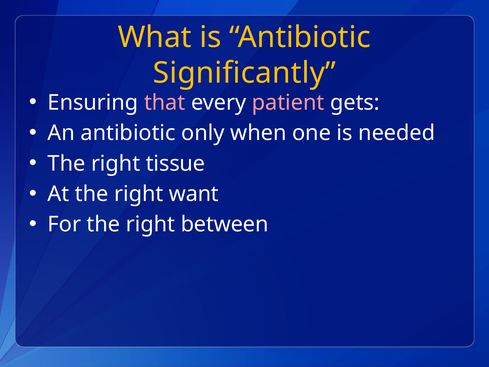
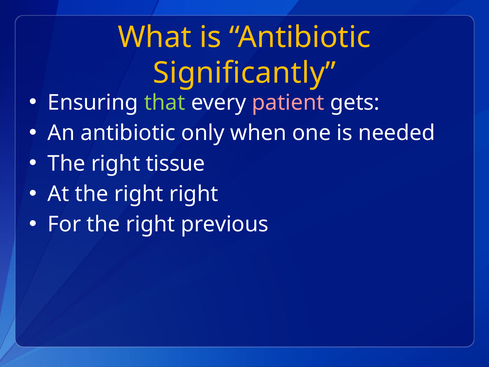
that colour: pink -> light green (165, 103)
right want: want -> right (194, 194)
between: between -> previous (225, 224)
